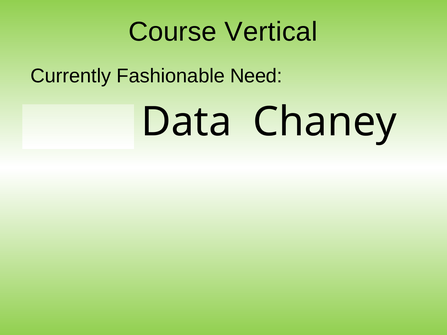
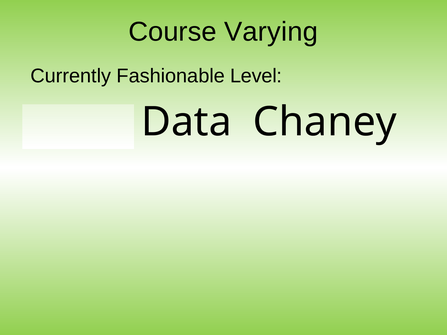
Vertical: Vertical -> Varying (271, 32)
Need: Need -> Level (256, 76)
